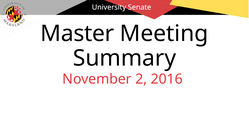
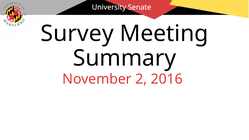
Master: Master -> Survey (77, 34)
